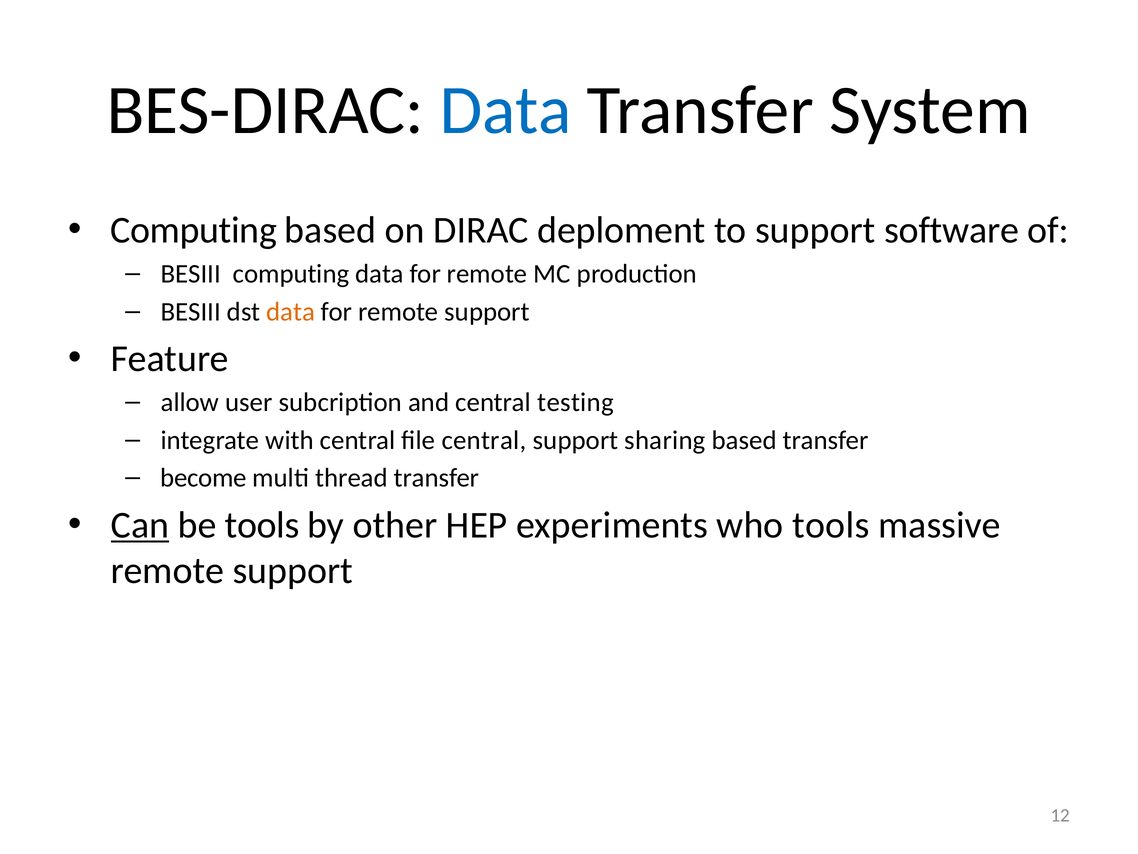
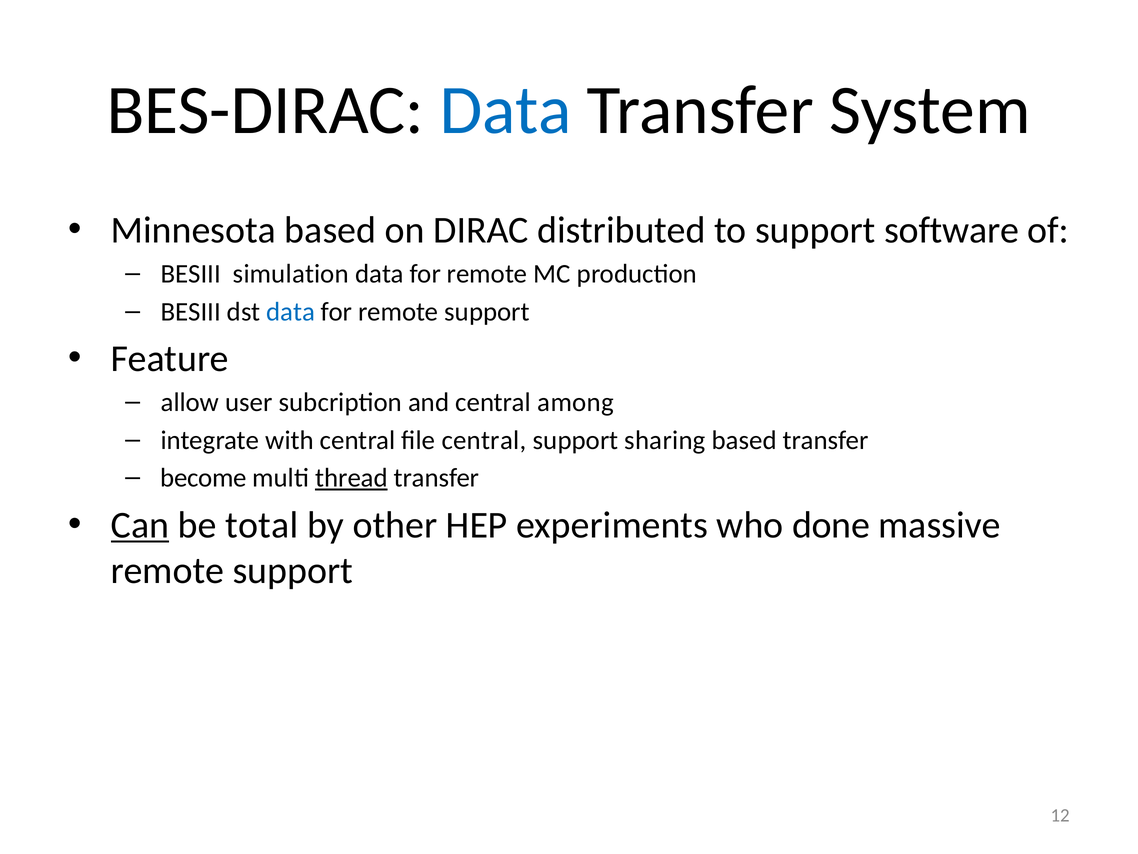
Computing: Computing -> Minnesota (193, 230)
deploment: deploment -> distributed (621, 230)
BESIII computing: computing -> simulation (291, 274)
data colour: orange -> blue (291, 311)
testing: testing -> among (576, 402)
thread underline: none -> present (351, 478)
be tools: tools -> total (262, 525)
who tools: tools -> done (831, 525)
